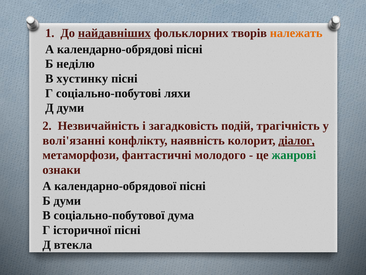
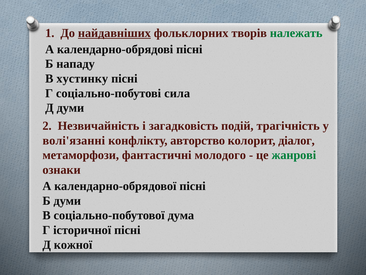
належать colour: orange -> green (296, 33)
неділю: неділю -> нападу (76, 64)
ляхи: ляхи -> сила (177, 93)
наявність: наявність -> авторство (198, 140)
діалог underline: present -> none (297, 140)
втекла: втекла -> кожної (73, 244)
